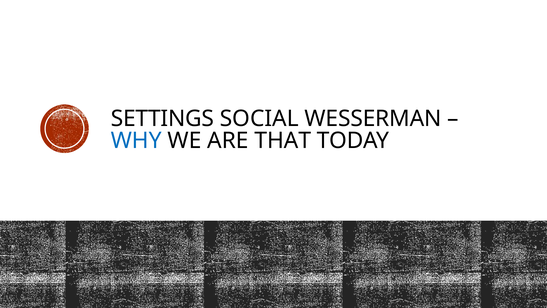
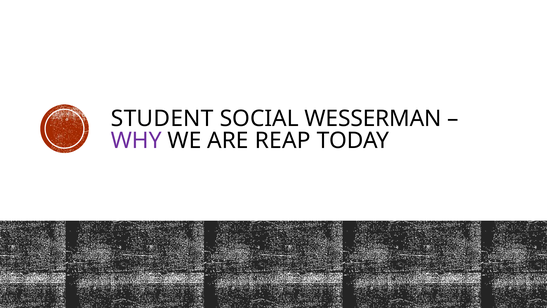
SETTINGS: SETTINGS -> STUDENT (162, 119)
WHY colour: blue -> purple (136, 140)
THAT: THAT -> REAP (283, 140)
